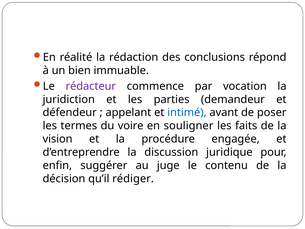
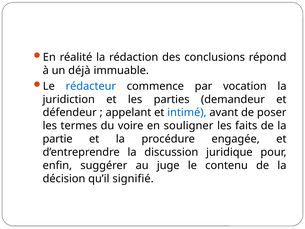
bien: bien -> déjà (79, 70)
rédacteur colour: purple -> blue (91, 86)
vision: vision -> partie (58, 139)
rédiger: rédiger -> signifié (133, 179)
